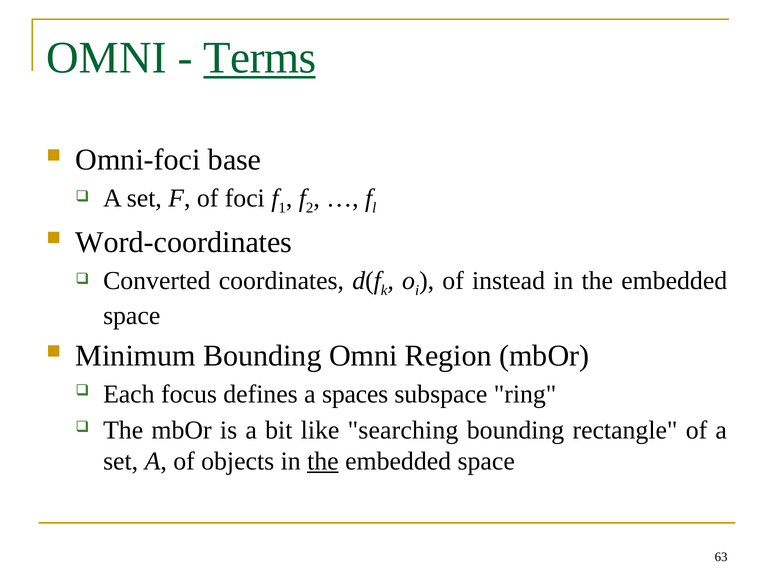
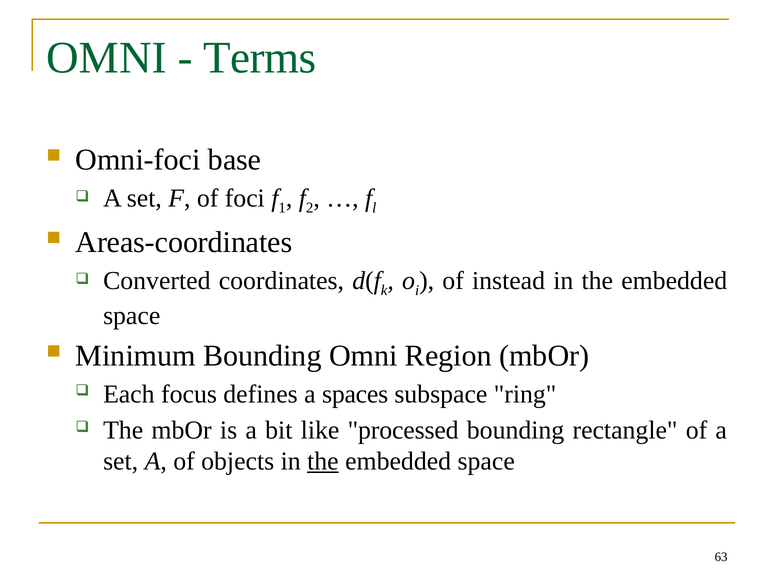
Terms underline: present -> none (260, 58)
Word-coordinates: Word-coordinates -> Areas-coordinates (184, 242)
searching: searching -> processed (403, 430)
